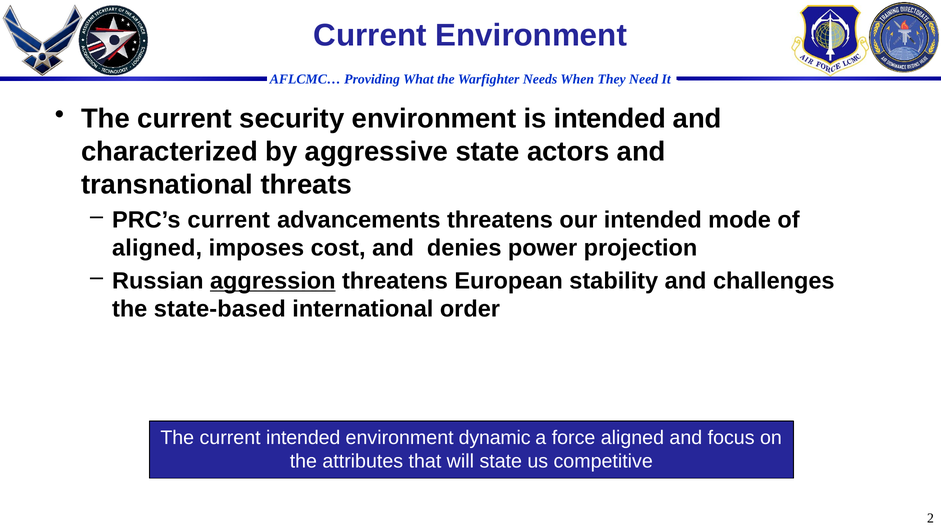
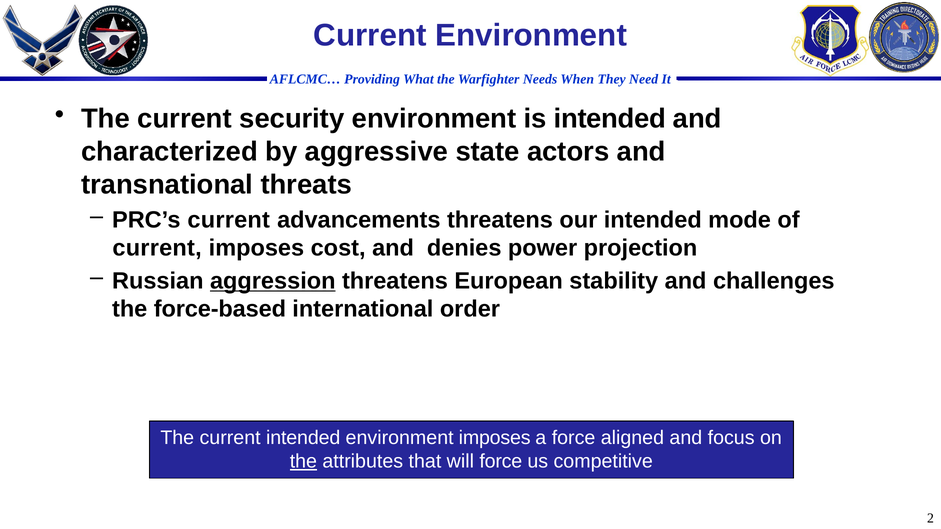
aligned: aligned -> current (157, 248)
state-based: state-based -> force-based (220, 309)
environment dynamic: dynamic -> imposes (495, 438)
the underline: none -> present (303, 462)
will state: state -> force (501, 462)
